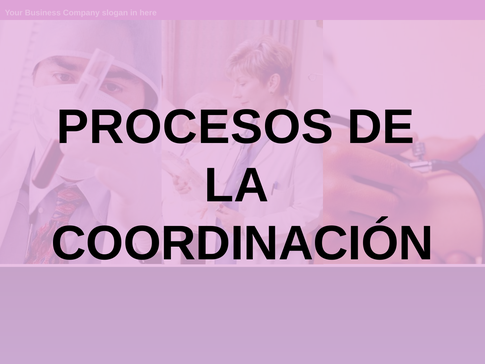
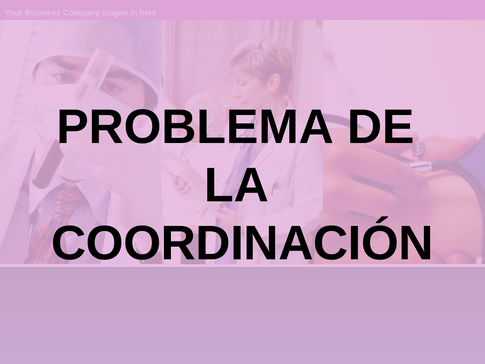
PROCESOS: PROCESOS -> PROBLEMA (195, 127)
